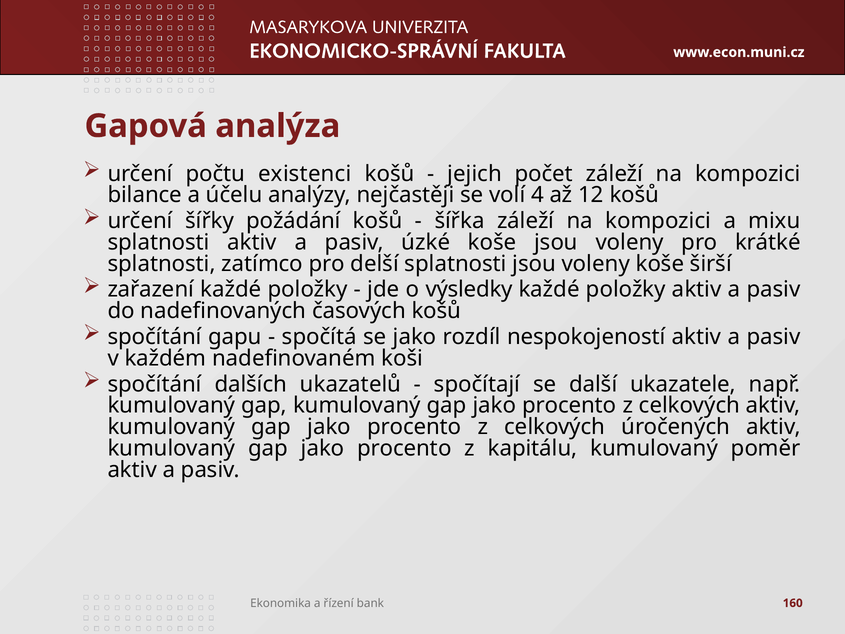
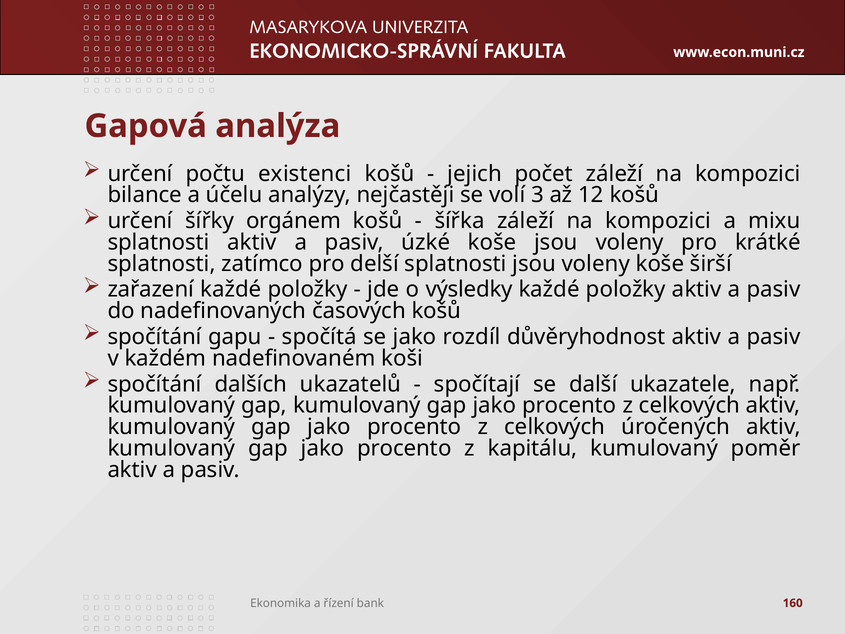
4: 4 -> 3 (537, 195)
požádání: požádání -> orgánem (293, 221)
nespokojeností: nespokojeností -> důvěryhodnost (586, 337)
